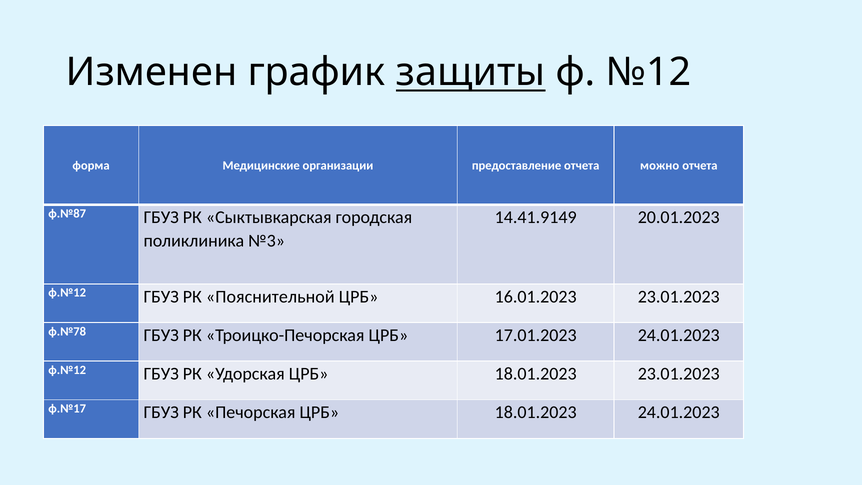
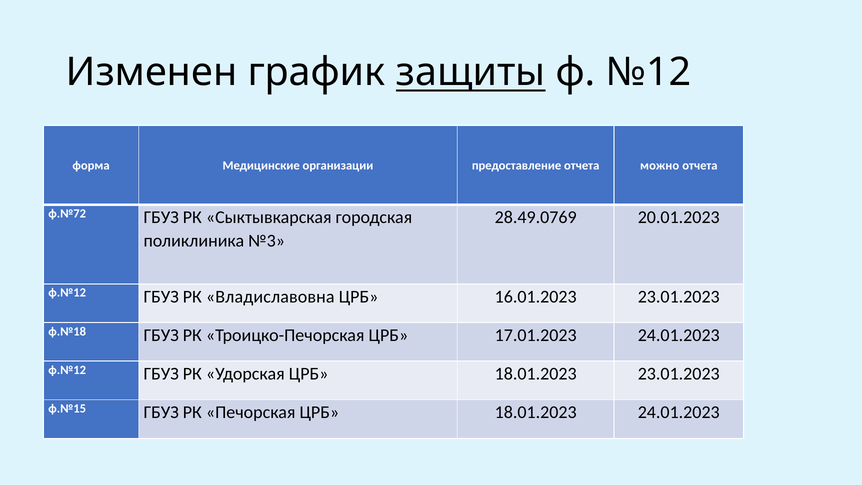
ф.№87: ф.№87 -> ф.№72 (67, 213)
14.41.9149: 14.41.9149 -> 28.49.0769 (536, 217)
Пояснительной: Пояснительной -> Владиславовна (270, 297)
ф.№78: ф.№78 -> ф.№18 (67, 331)
ф.№17: ф.№17 -> ф.№15 (67, 409)
